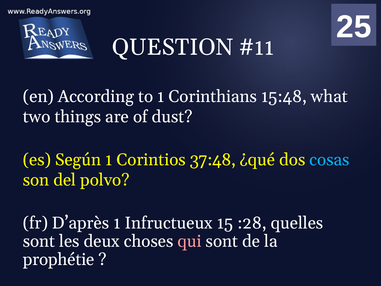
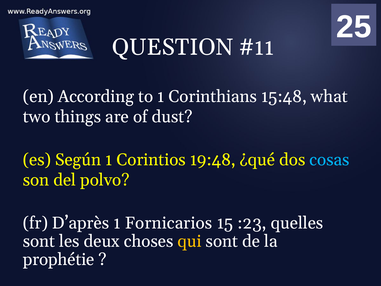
37:48: 37:48 -> 19:48 (213, 160)
Infructueux: Infructueux -> Fornicarios (169, 223)
:28: :28 -> :23 (252, 223)
qui colour: pink -> yellow (190, 241)
